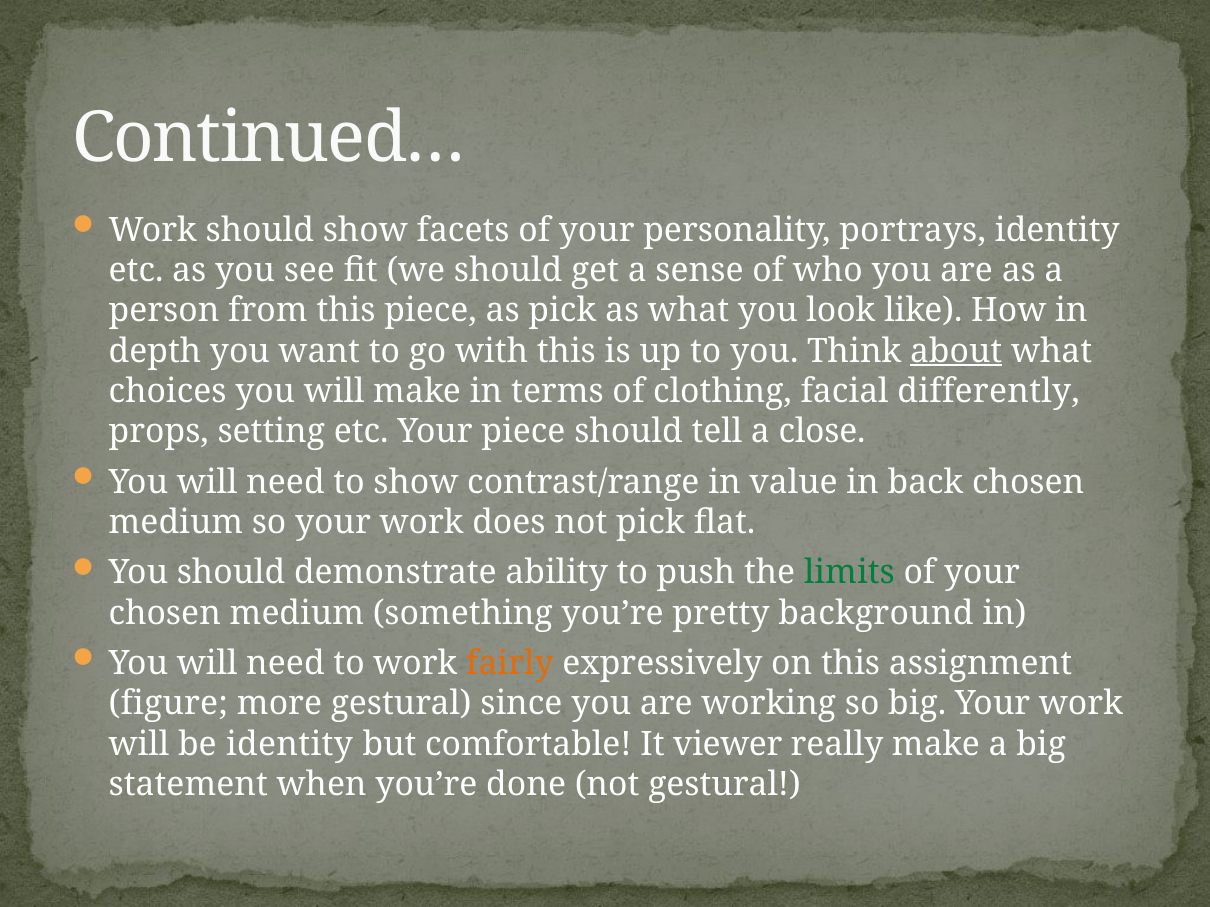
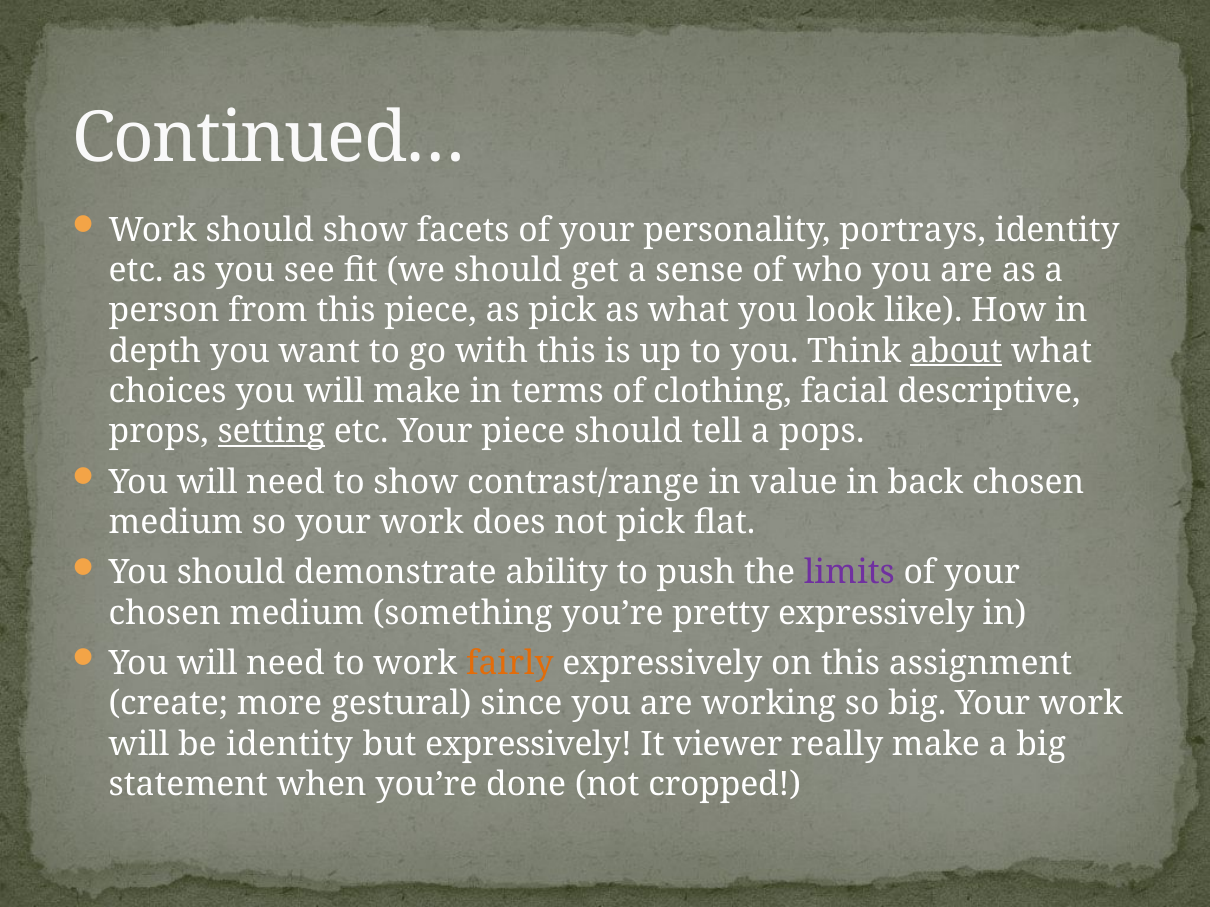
differently: differently -> descriptive (989, 392)
setting underline: none -> present (271, 432)
close: close -> pops (822, 432)
limits colour: green -> purple (849, 573)
pretty background: background -> expressively (876, 613)
figure: figure -> create (169, 704)
but comfortable: comfortable -> expressively (529, 745)
not gestural: gestural -> cropped (725, 785)
